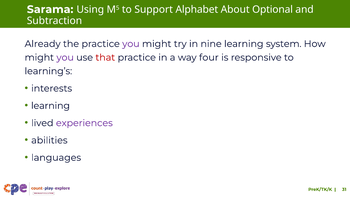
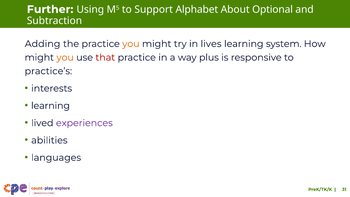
Sarama: Sarama -> Further (50, 9)
Already: Already -> Adding (43, 44)
you colour: purple -> orange (131, 44)
nine: nine -> lives (211, 44)
you colour: purple -> orange (65, 57)
four: four -> plus (209, 57)
learning’s: learning’s -> practice’s (48, 71)
